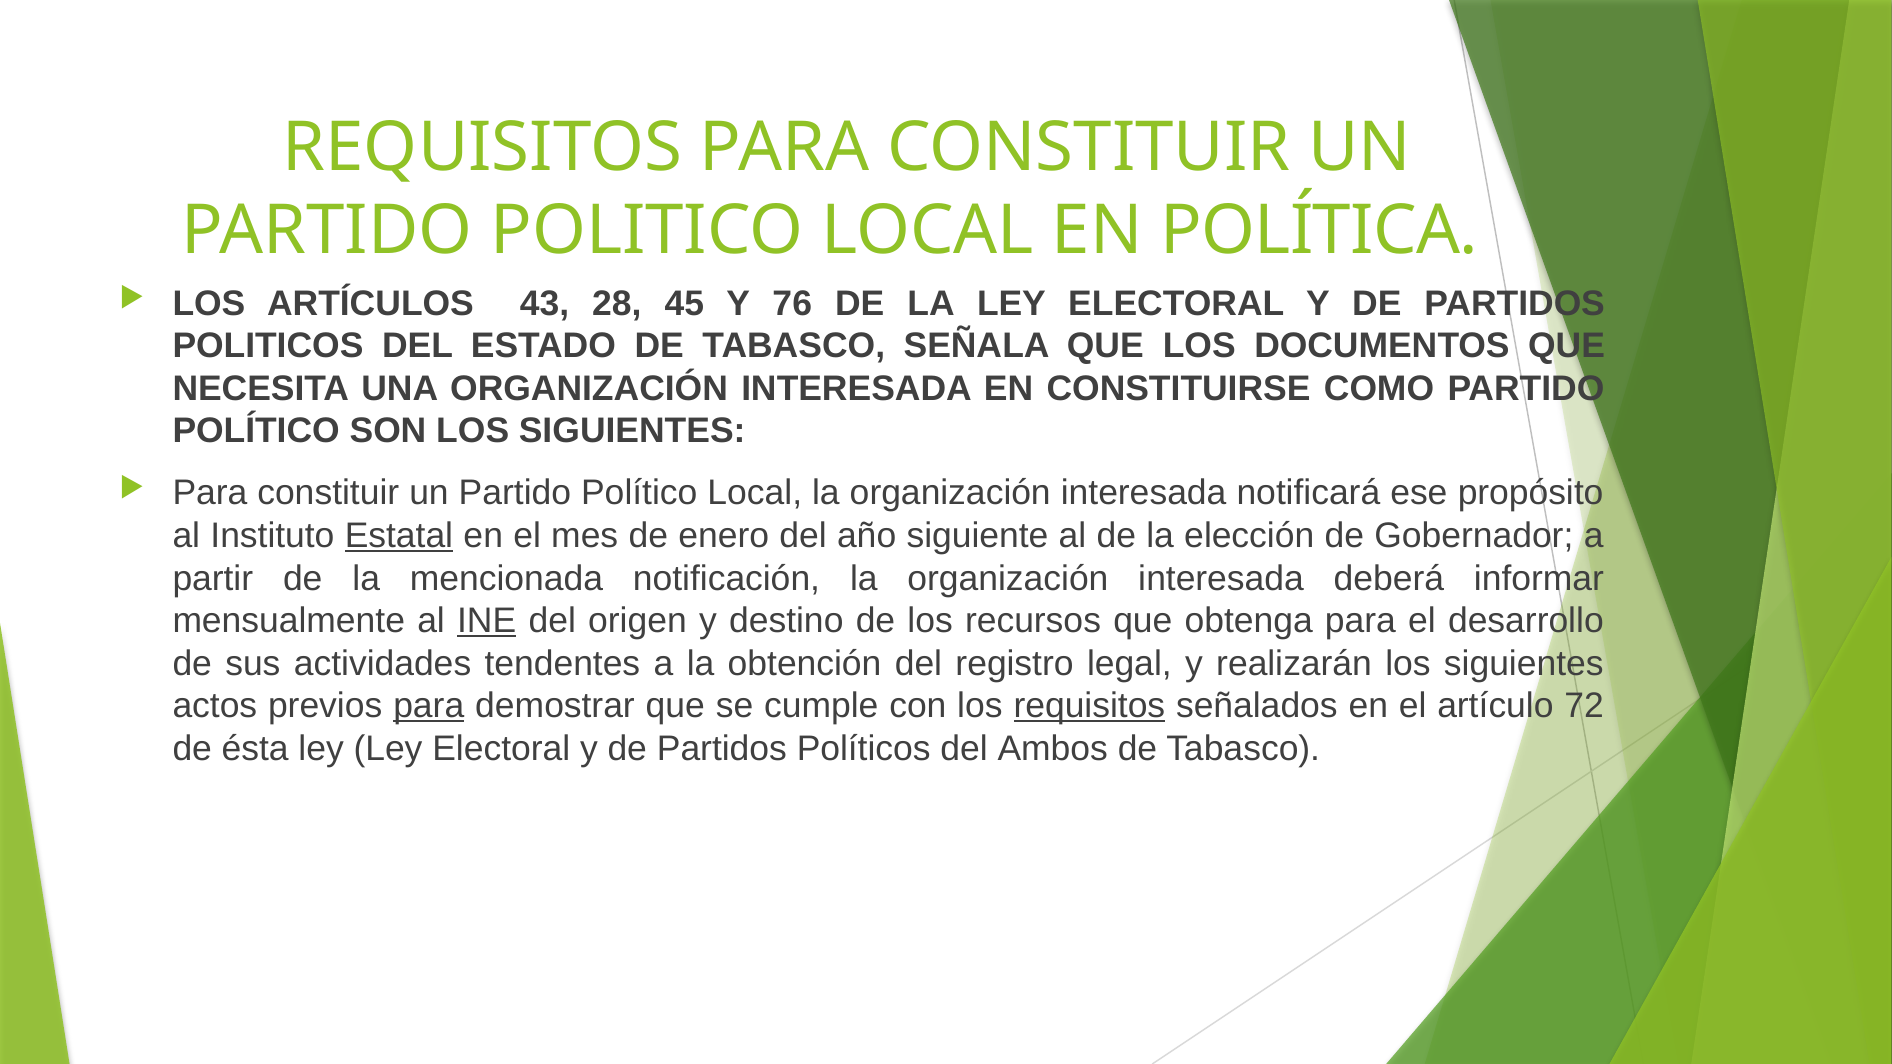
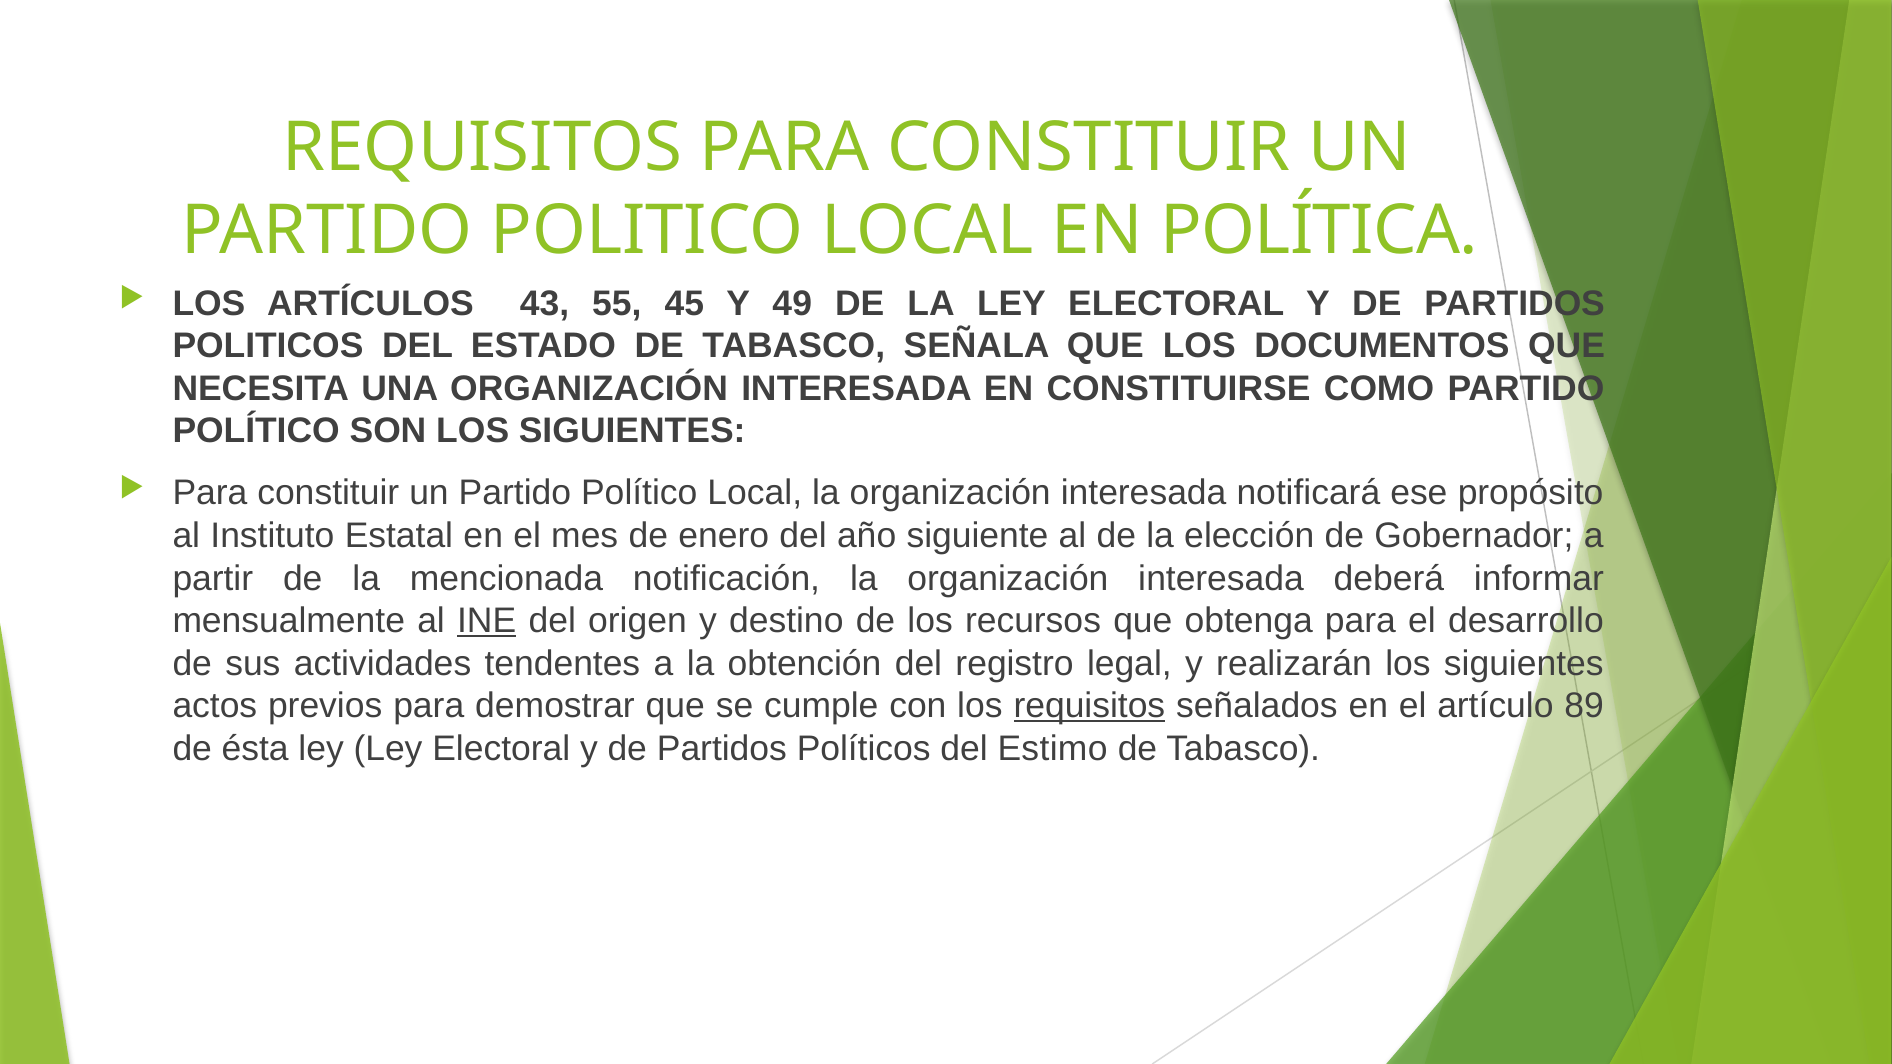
28: 28 -> 55 (617, 303)
76: 76 -> 49 (792, 303)
Estatal underline: present -> none (399, 536)
para underline: present -> none (429, 706)
72: 72 -> 89 (1584, 706)
Ambos: Ambos -> Estimo (1053, 749)
